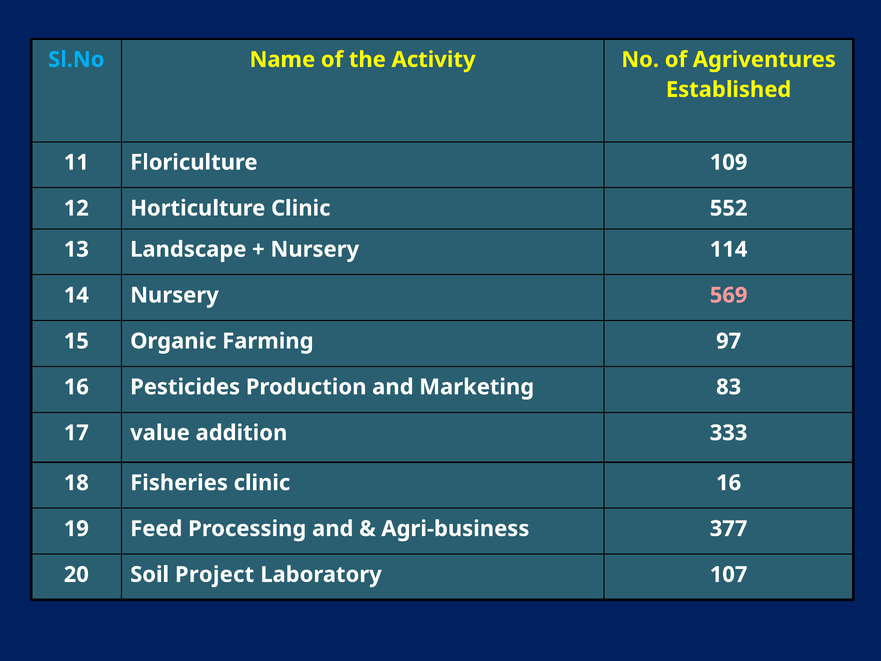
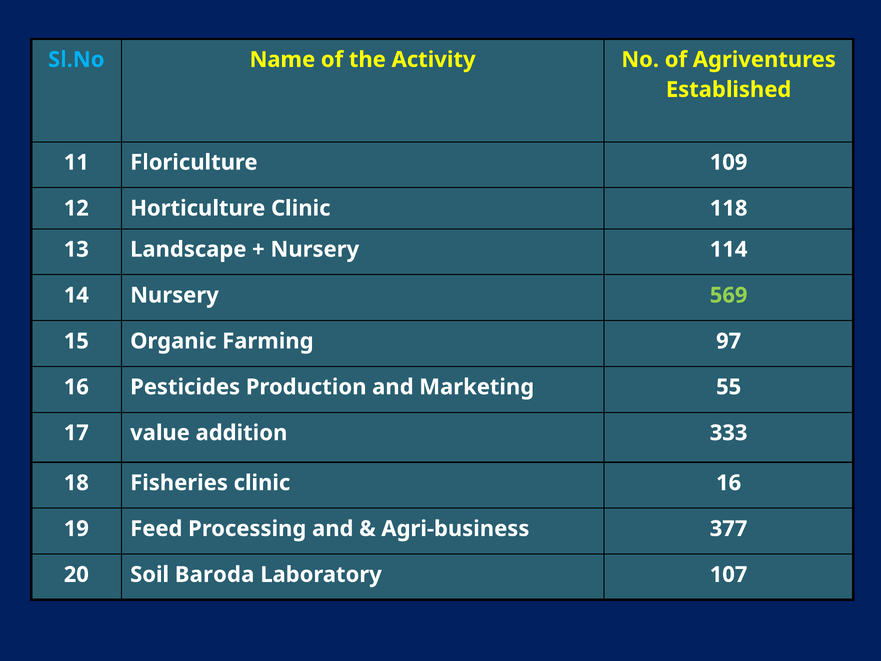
552: 552 -> 118 (729, 208)
569 colour: pink -> light green (729, 295)
83: 83 -> 55 (729, 387)
Project: Project -> Baroda (215, 574)
